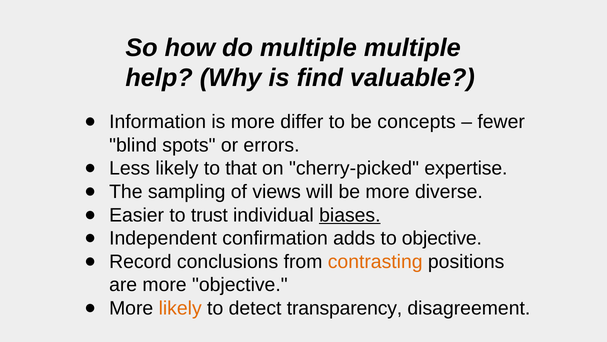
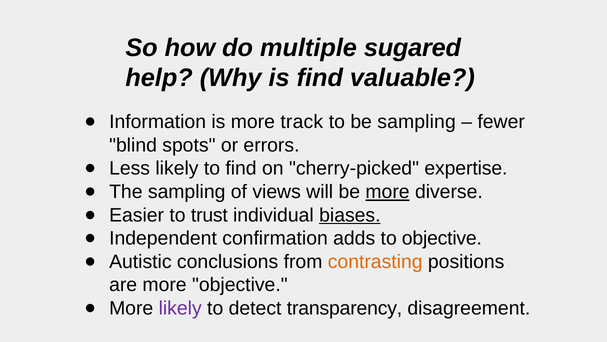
multiple multiple: multiple -> sugared (412, 48)
differ: differ -> track (302, 122)
be concepts: concepts -> sampling (417, 122)
to that: that -> find (241, 168)
more underline: none -> present (388, 192)
Record: Record -> Autistic (140, 261)
likely colour: orange -> purple (180, 308)
